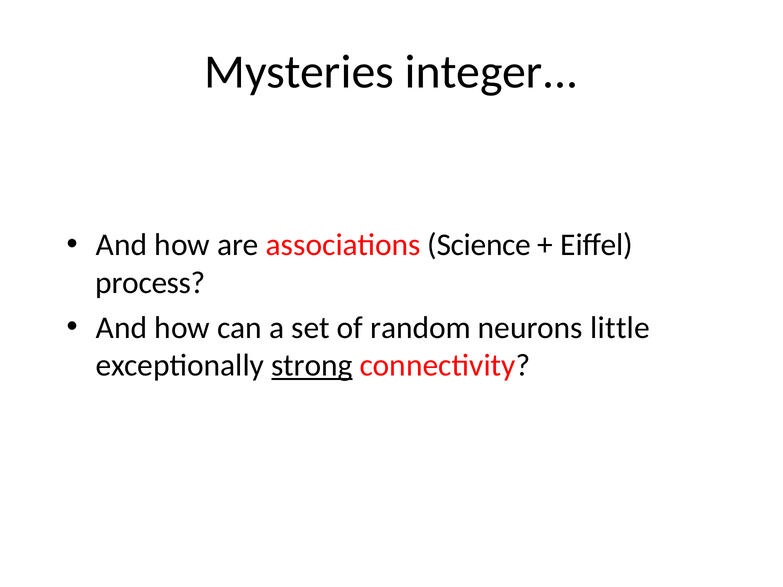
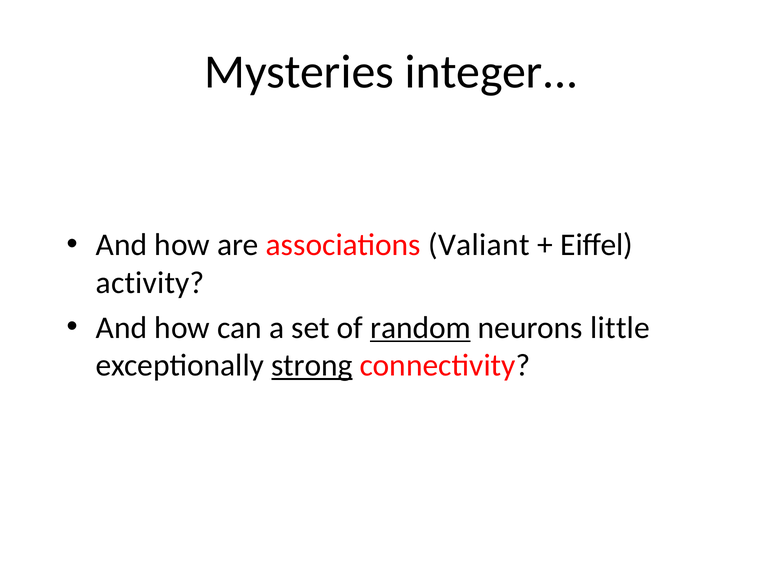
Science: Science -> Valiant (479, 245)
process: process -> activity (150, 283)
random underline: none -> present (420, 328)
